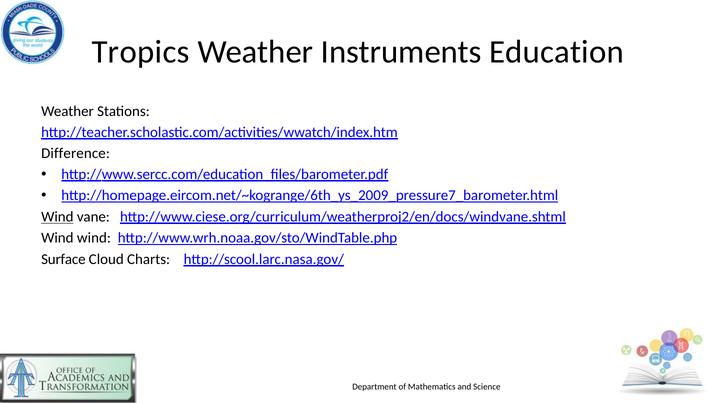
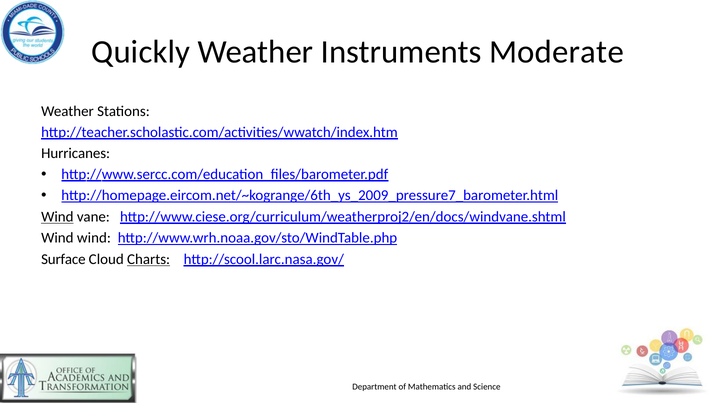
Tropics: Tropics -> Quickly (141, 52)
Education: Education -> Moderate (557, 52)
Difference: Difference -> Hurricanes (76, 153)
Charts underline: none -> present (149, 259)
